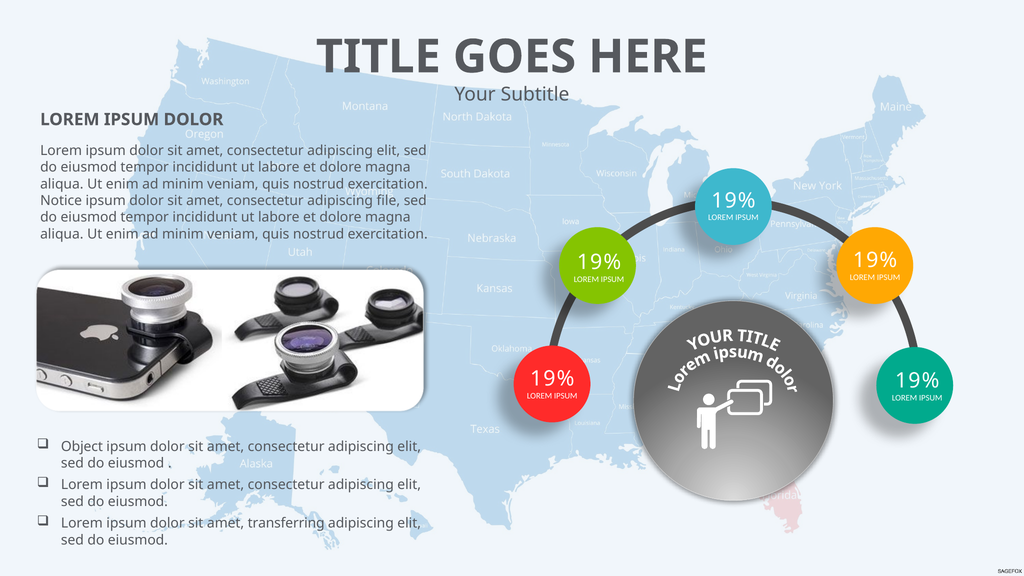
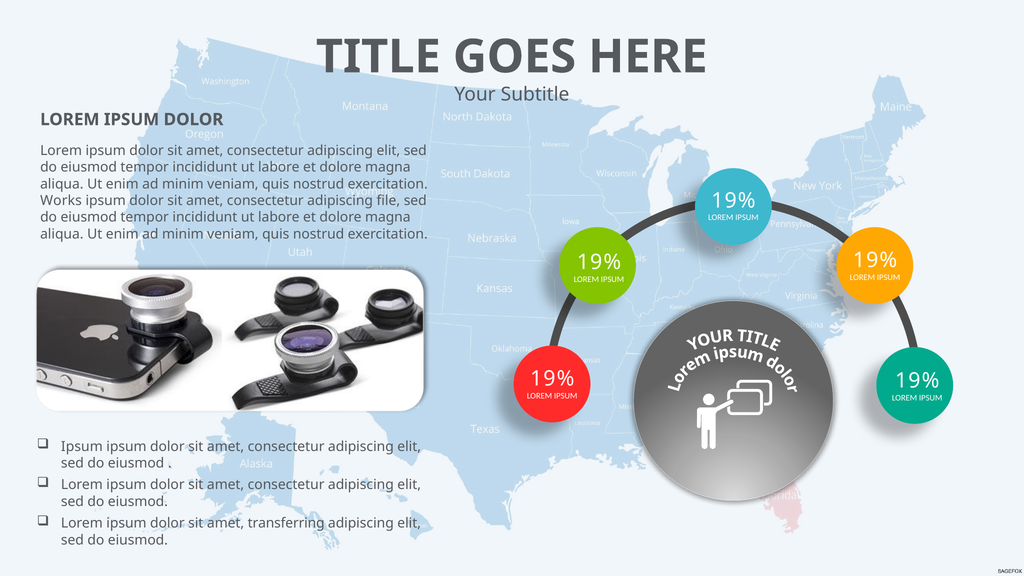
Notice: Notice -> Works (61, 201)
Object: Object -> Ipsum (82, 446)
